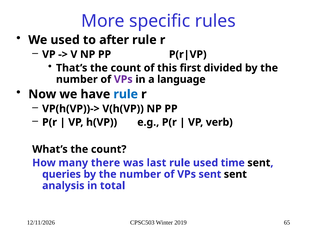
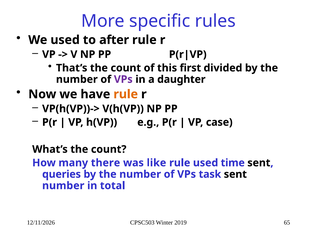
language: language -> daughter (181, 79)
rule colour: blue -> orange (126, 94)
verb: verb -> case (219, 122)
last: last -> like (156, 163)
VPs sent: sent -> task (210, 174)
analysis: analysis -> number (63, 185)
